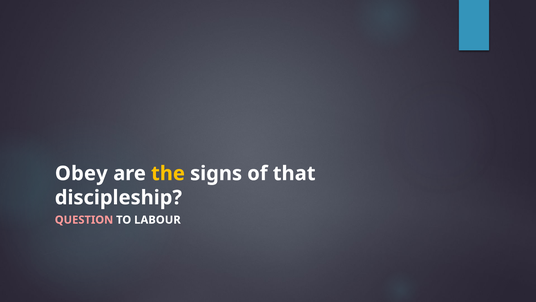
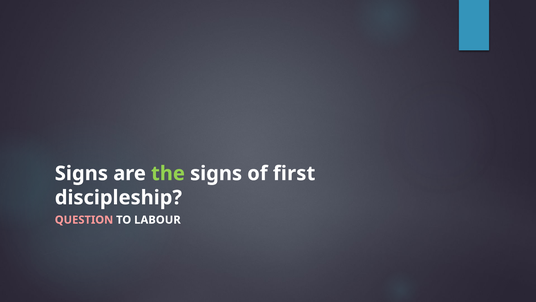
Obey: Obey -> Signs (81, 173)
the colour: yellow -> light green (168, 173)
that: that -> first (294, 173)
